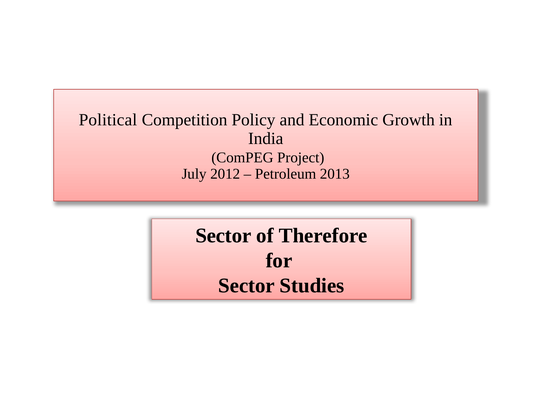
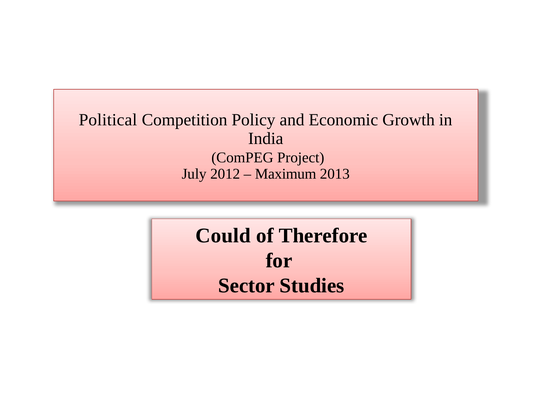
Petroleum: Petroleum -> Maximum (286, 174)
Sector: Sector -> Could (223, 235)
